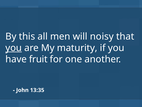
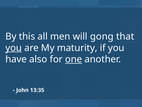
noisy: noisy -> gong (102, 36)
fruit: fruit -> also (38, 59)
one underline: none -> present (74, 59)
